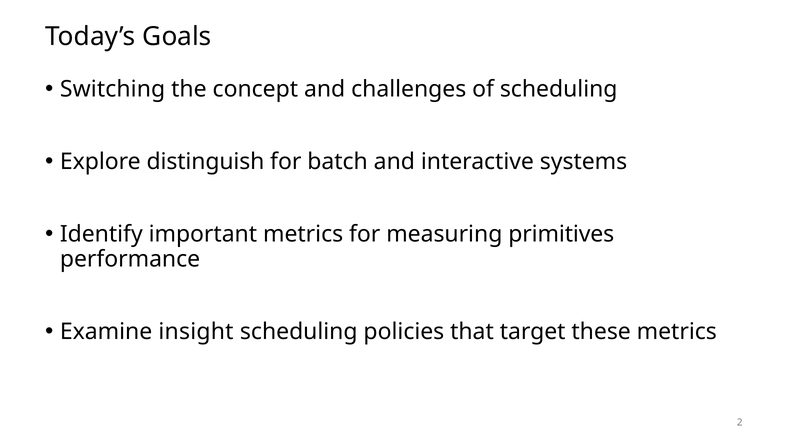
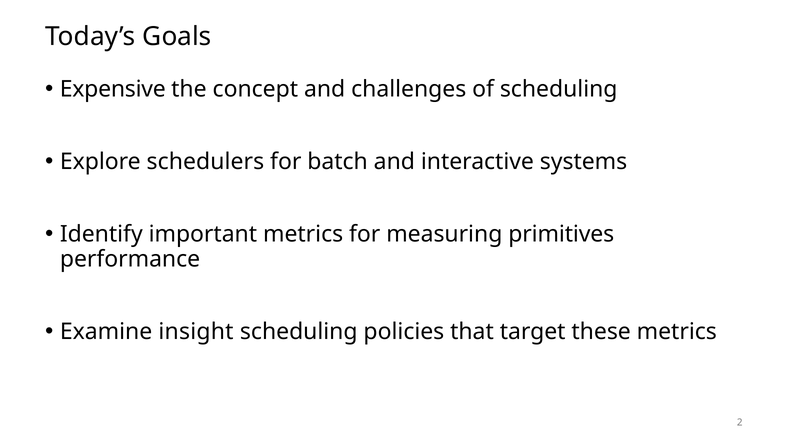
Switching: Switching -> Expensive (113, 89)
distinguish: distinguish -> schedulers (205, 162)
